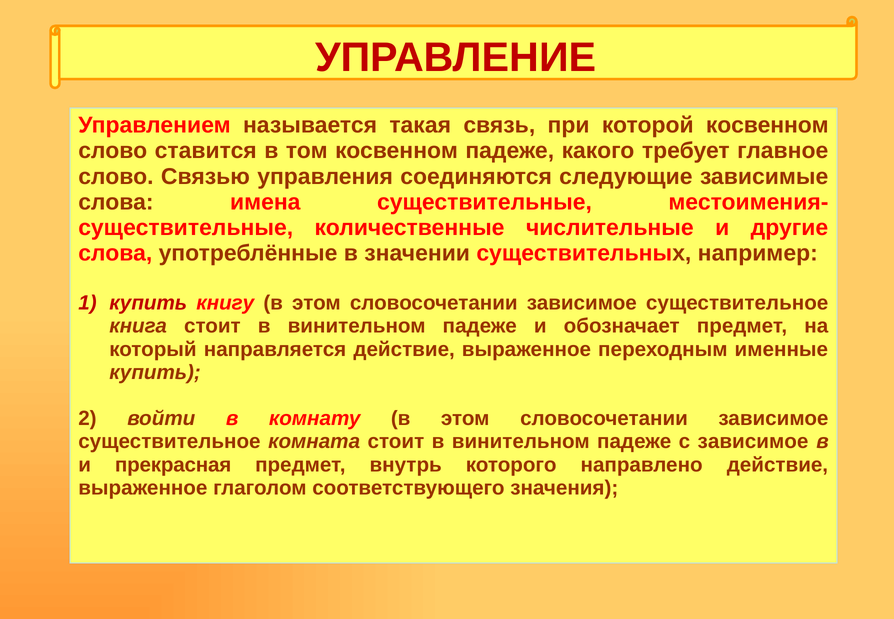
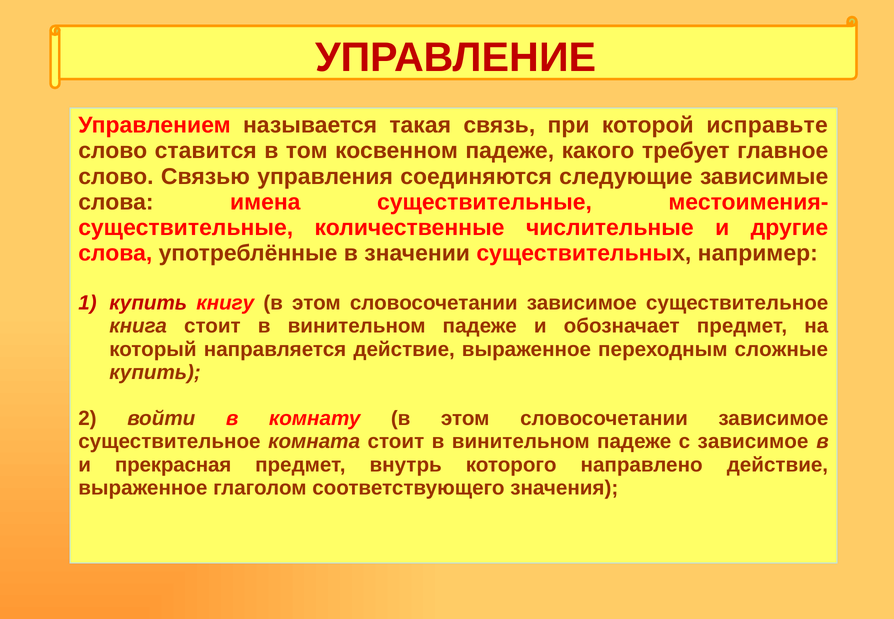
которой косвенном: косвенном -> исправьте (767, 125)
именные: именные -> сложные (781, 349)
